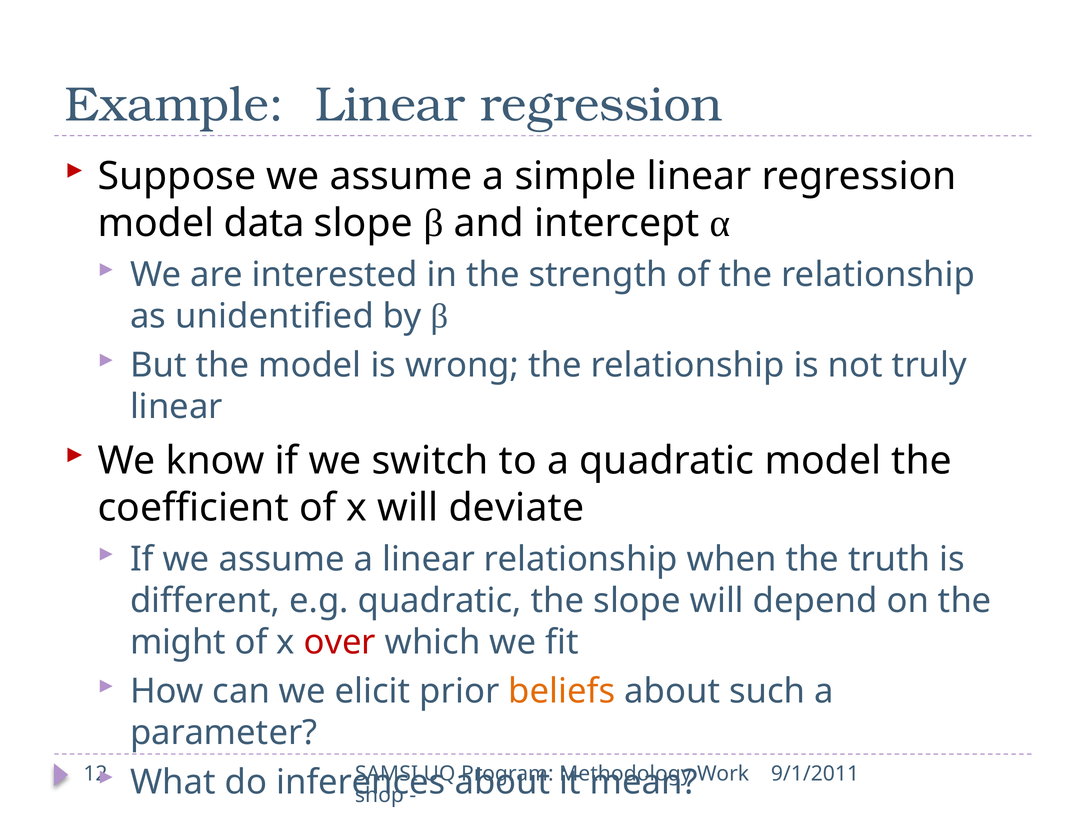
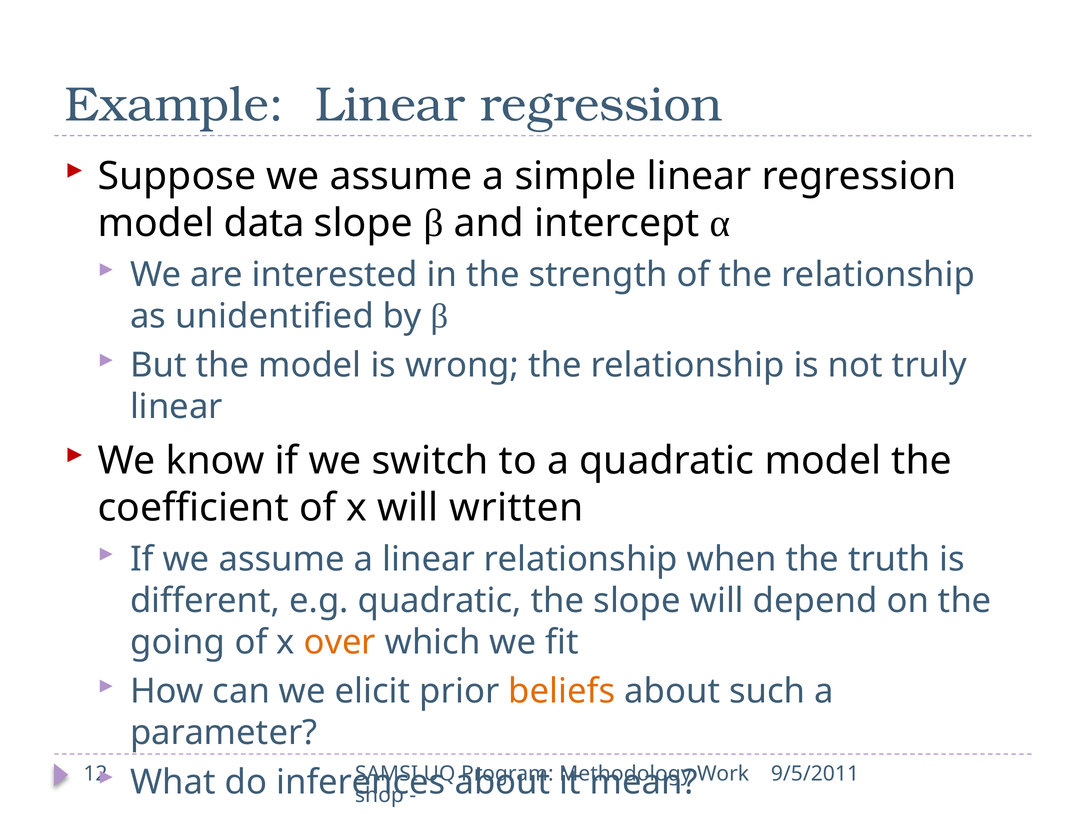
deviate: deviate -> written (516, 508)
might: might -> going (178, 643)
over colour: red -> orange (340, 643)
9/1/2011: 9/1/2011 -> 9/5/2011 (815, 774)
